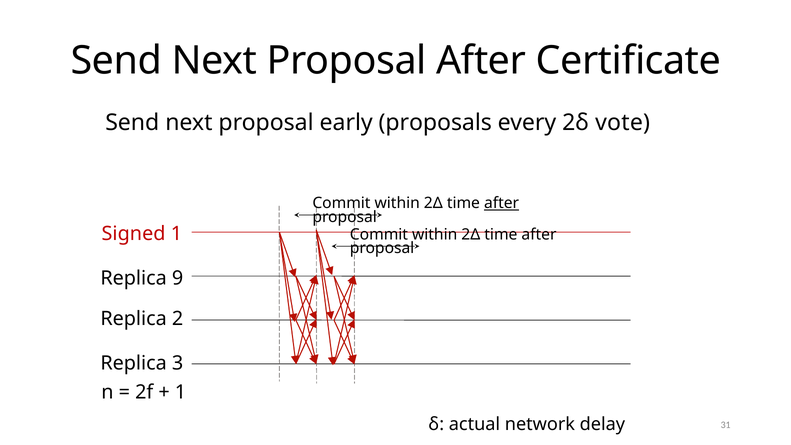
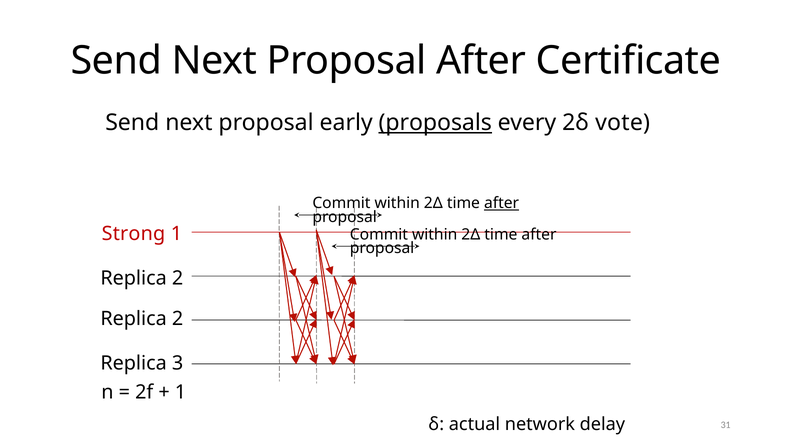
proposals underline: none -> present (435, 123)
Signed: Signed -> Strong (133, 234)
9: 9 -> 2 (178, 278)
